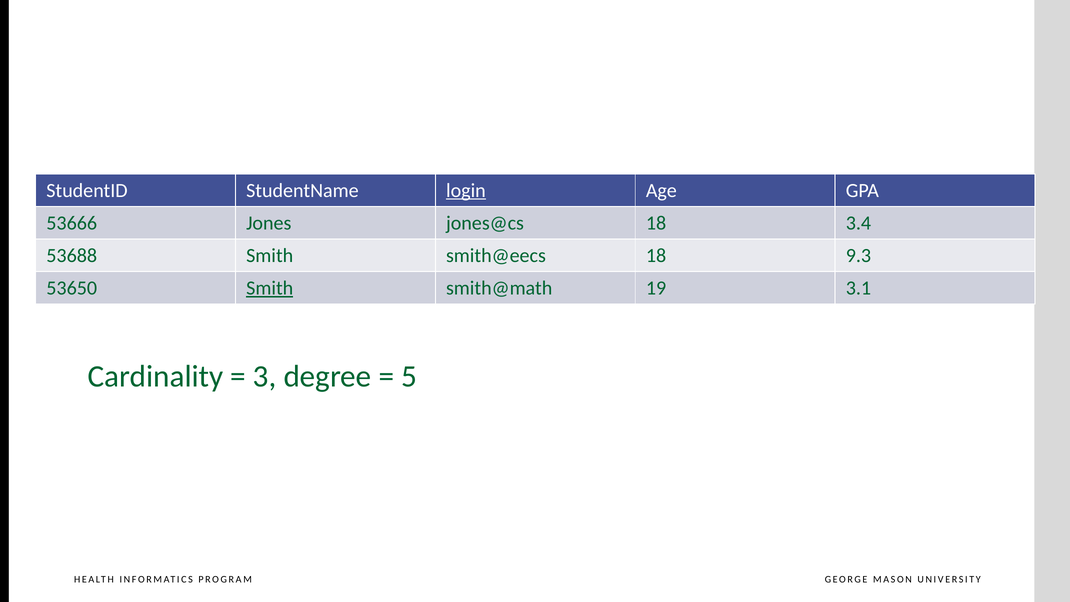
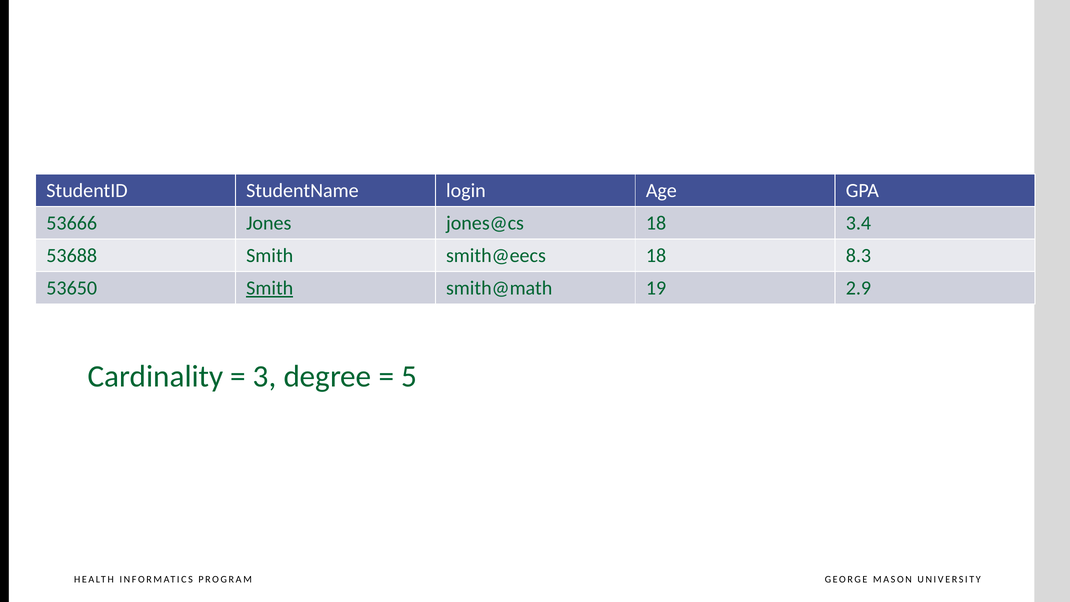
login underline: present -> none (466, 190)
9.3: 9.3 -> 8.3 (858, 255)
3.1: 3.1 -> 2.9 (858, 288)
